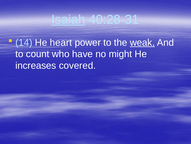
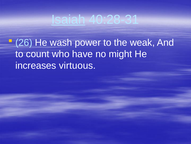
14: 14 -> 26 (24, 42)
heart: heart -> wash (61, 42)
weak underline: present -> none (142, 42)
covered: covered -> virtuous (77, 65)
